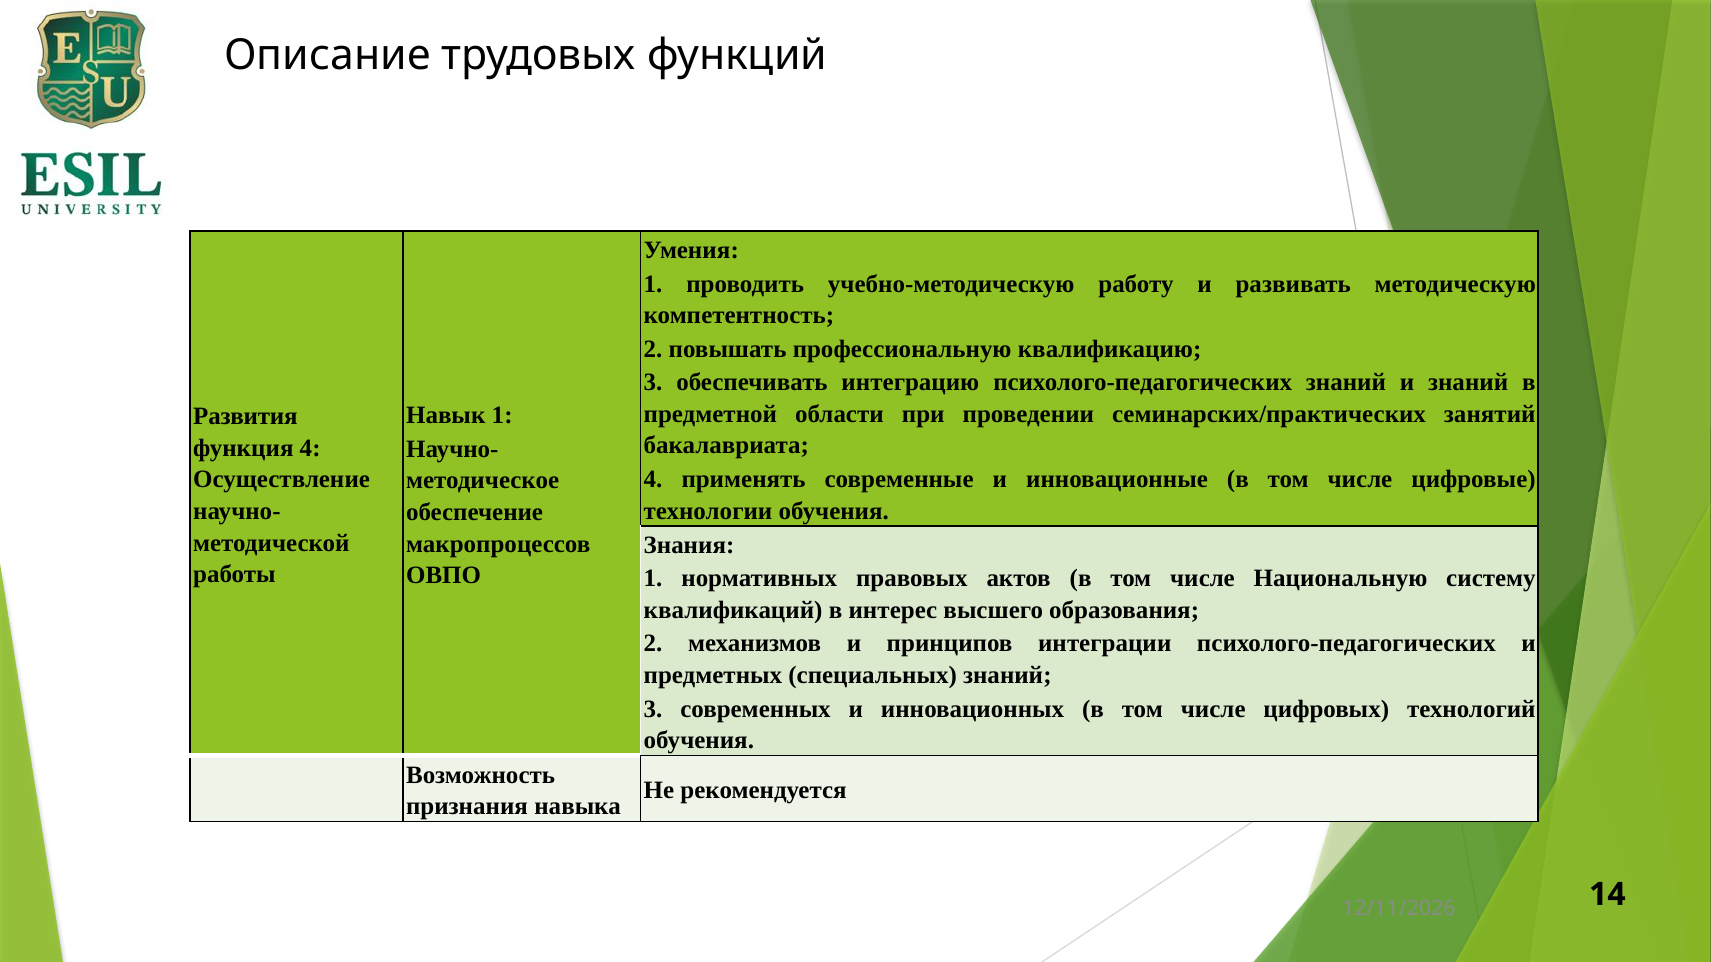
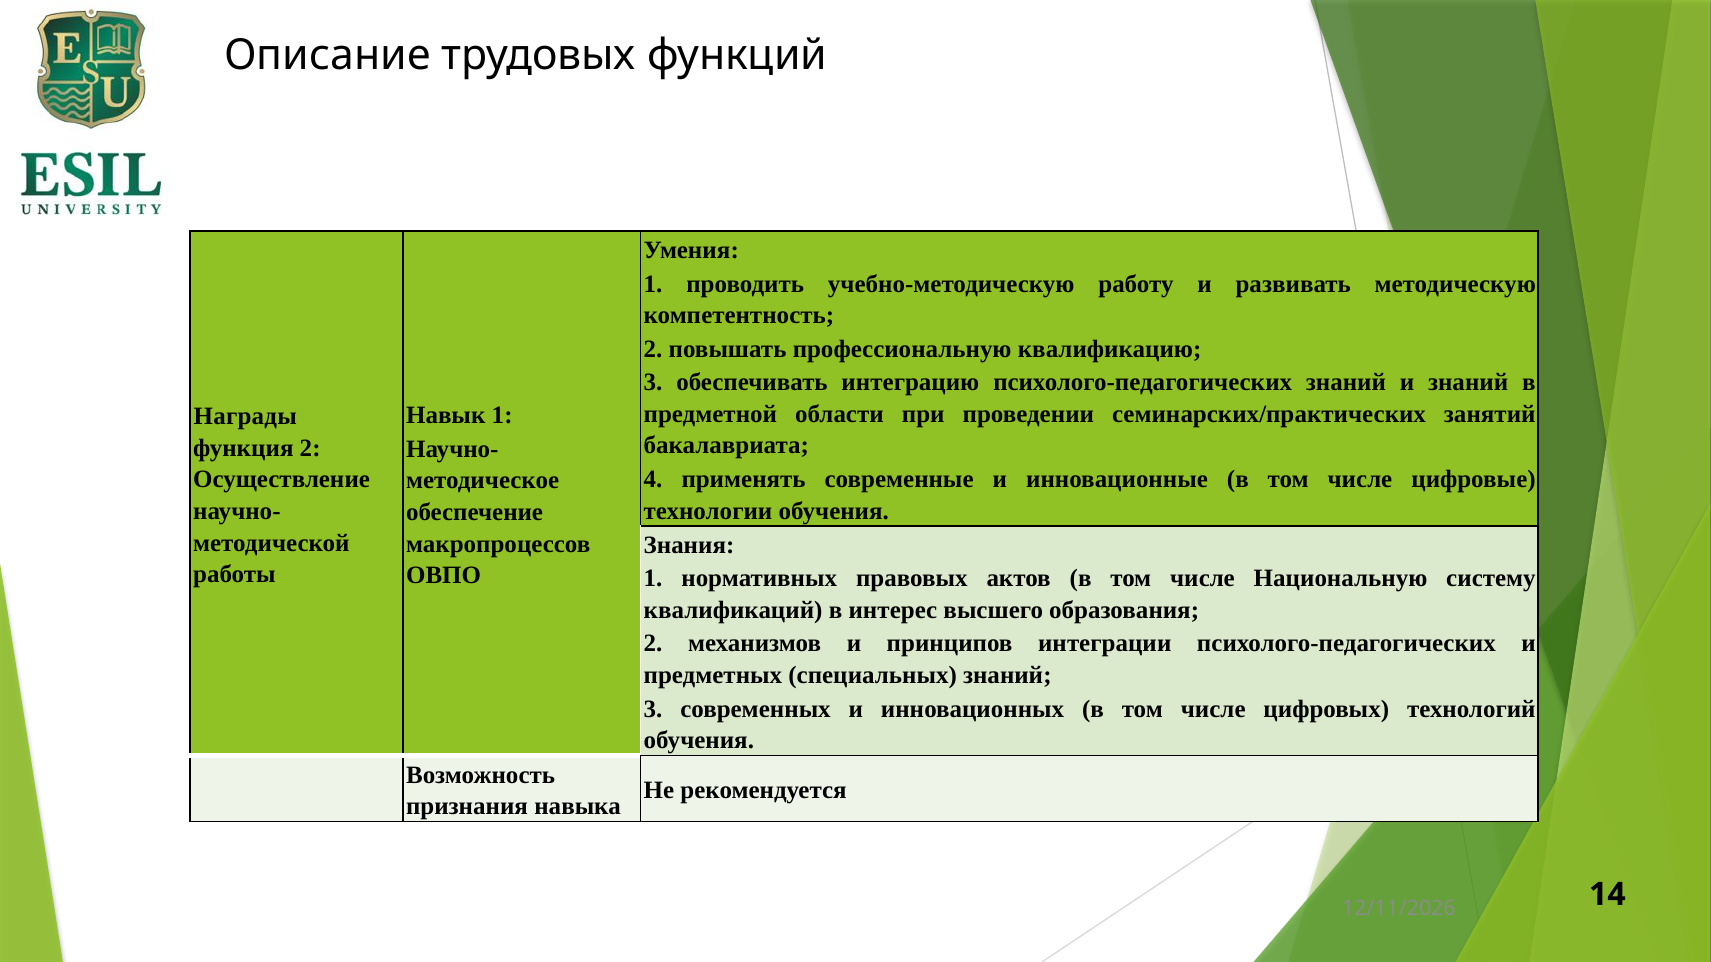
Развития: Развития -> Награды (245, 416)
функция 4: 4 -> 2 (310, 448)
